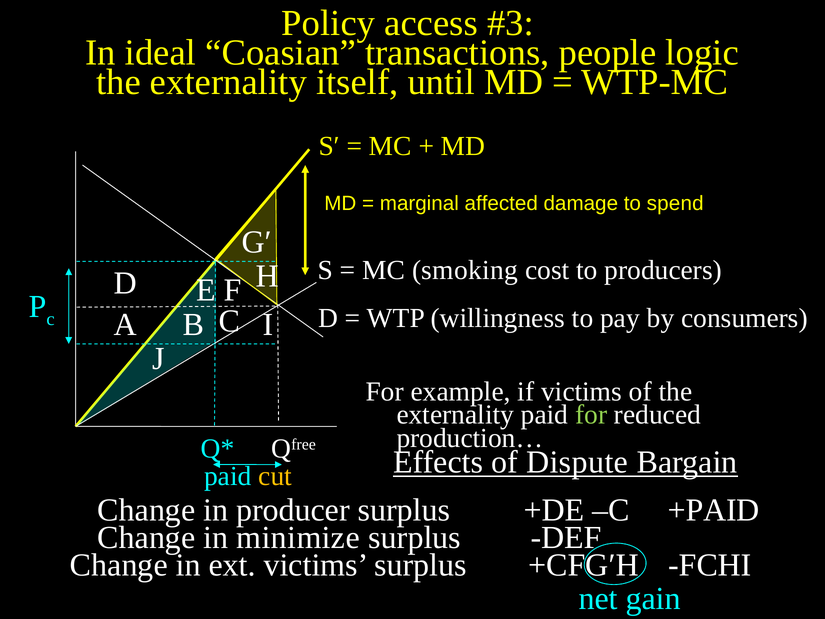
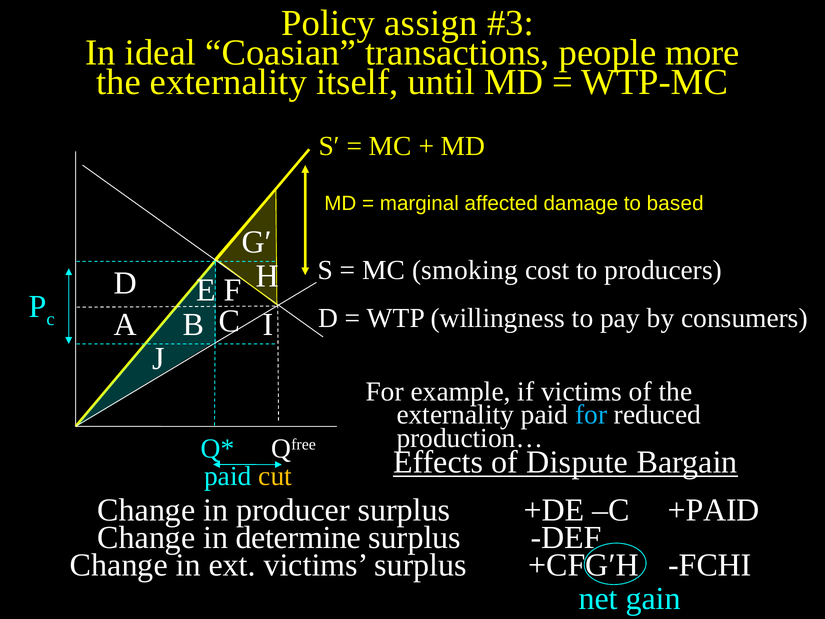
access: access -> assign (431, 23)
logic: logic -> more (702, 53)
spend: spend -> based (675, 203)
for colour: light green -> light blue (591, 415)
minimize: minimize -> determine (298, 538)
